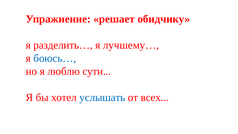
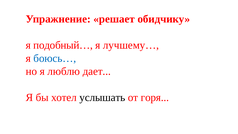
разделить…: разделить… -> подобный… (63, 45)
сути: сути -> дает (97, 71)
услышать colour: blue -> black (102, 97)
всех: всех -> горя (155, 97)
